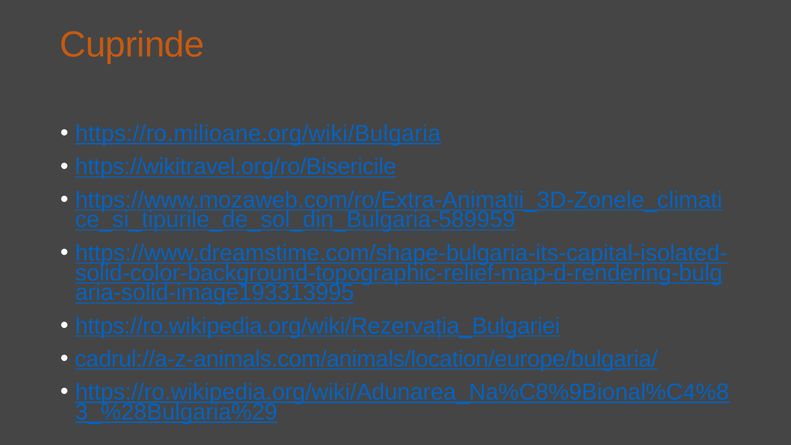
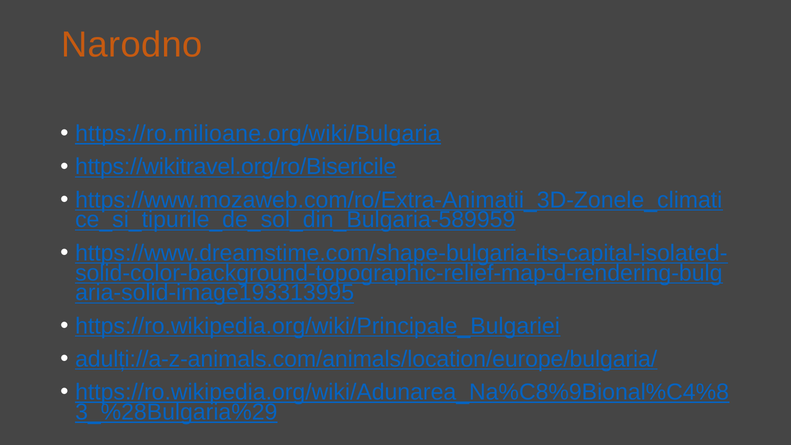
Cuprinde: Cuprinde -> Narodno (132, 45)
https://ro.wikipedia.org/wiki/Rezervația_Bulgariei: https://ro.wikipedia.org/wiki/Rezervația_Bulgariei -> https://ro.wikipedia.org/wiki/Principale_Bulgariei (318, 326)
cadrul://a-z-animals.com/animals/location/europe/bulgaria/: cadrul://a-z-animals.com/animals/location/europe/bulgaria/ -> adulți://a-z-animals.com/animals/location/europe/bulgaria/ (366, 359)
